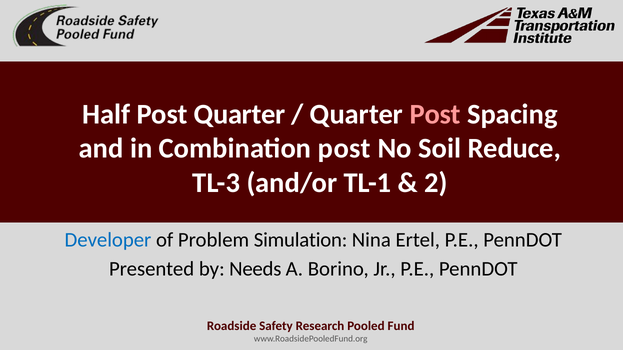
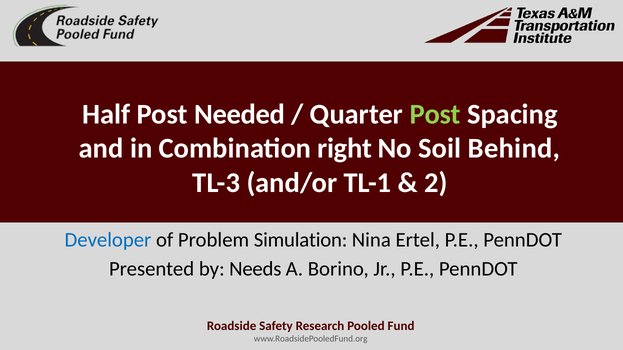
Post Quarter: Quarter -> Needed (240, 114)
Post colour: pink -> light green (435, 114)
Combination post: post -> right (345, 149)
Reduce: Reduce -> Behind (514, 149)
